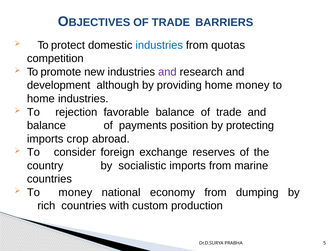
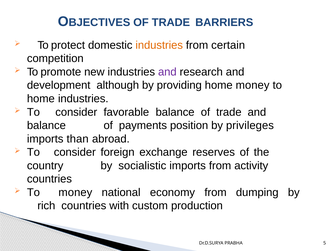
industries colour: blue -> orange (159, 45)
quotas: quotas -> certain (228, 45)
rejection: rejection -> consider (76, 112)
protecting: protecting -> privileges (250, 125)
crop: crop -> than (78, 139)
marine: marine -> activity (251, 165)
